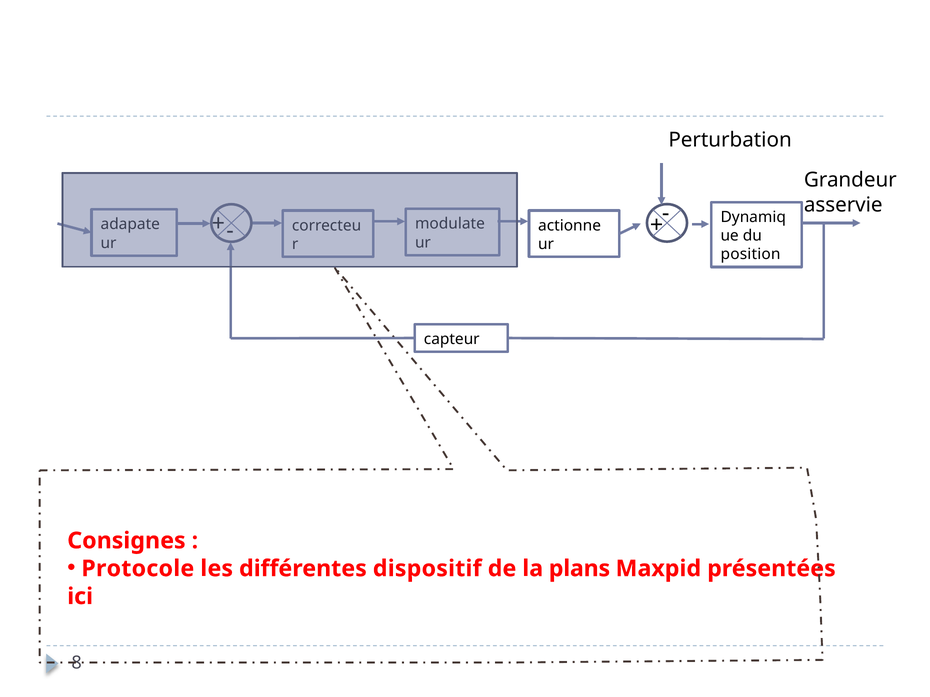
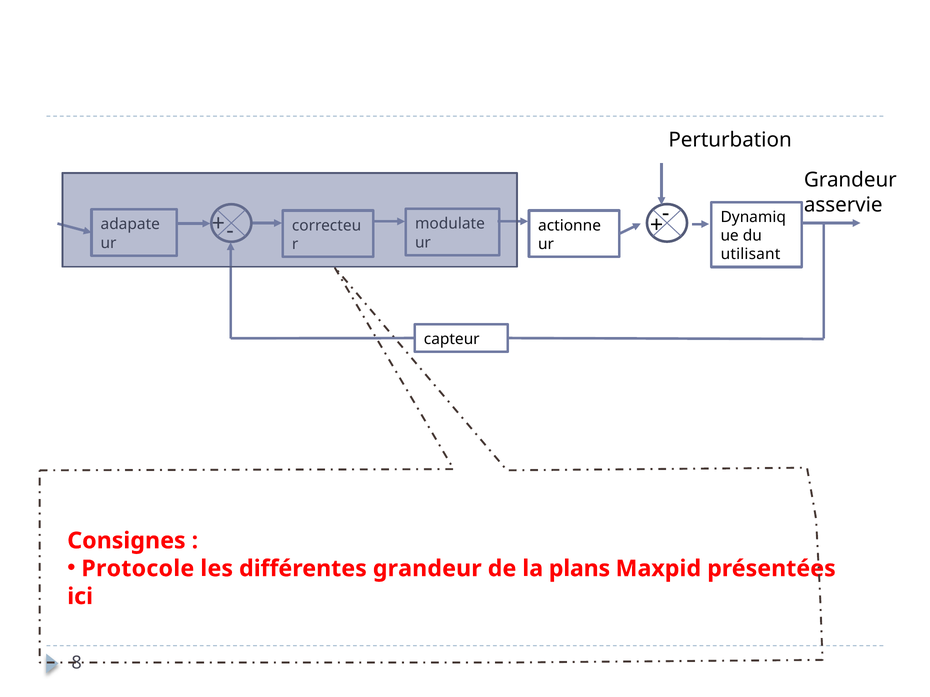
position: position -> utilisant (751, 254)
différentes dispositif: dispositif -> grandeur (427, 569)
